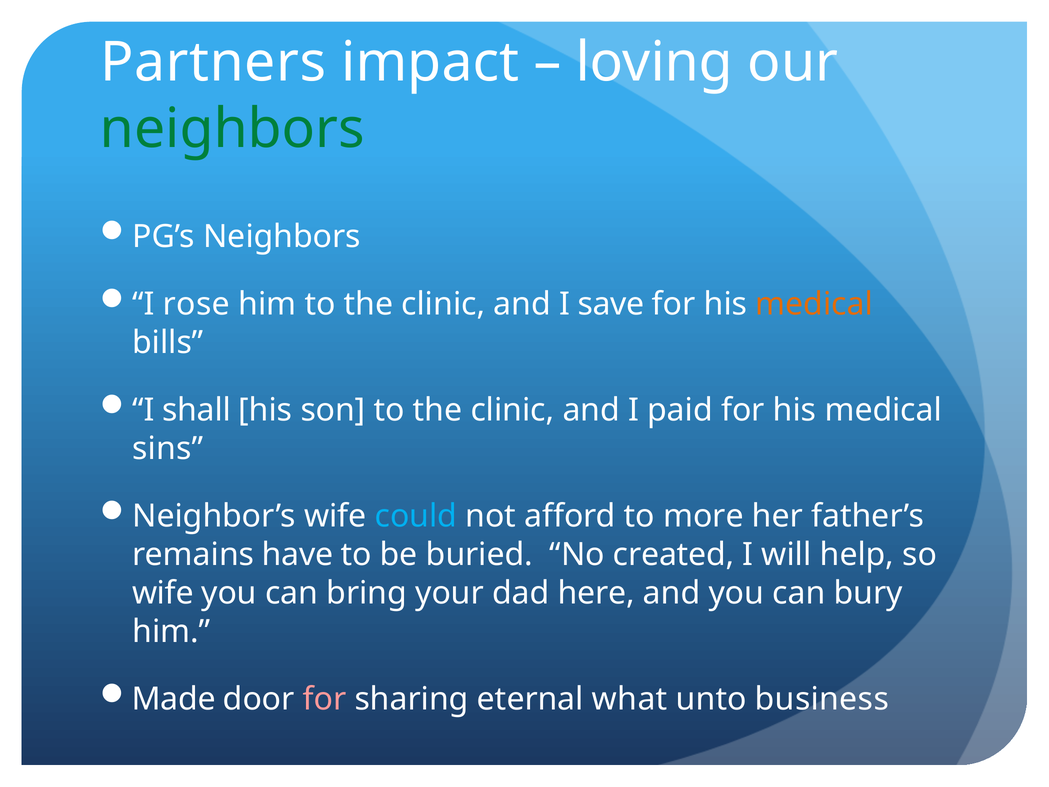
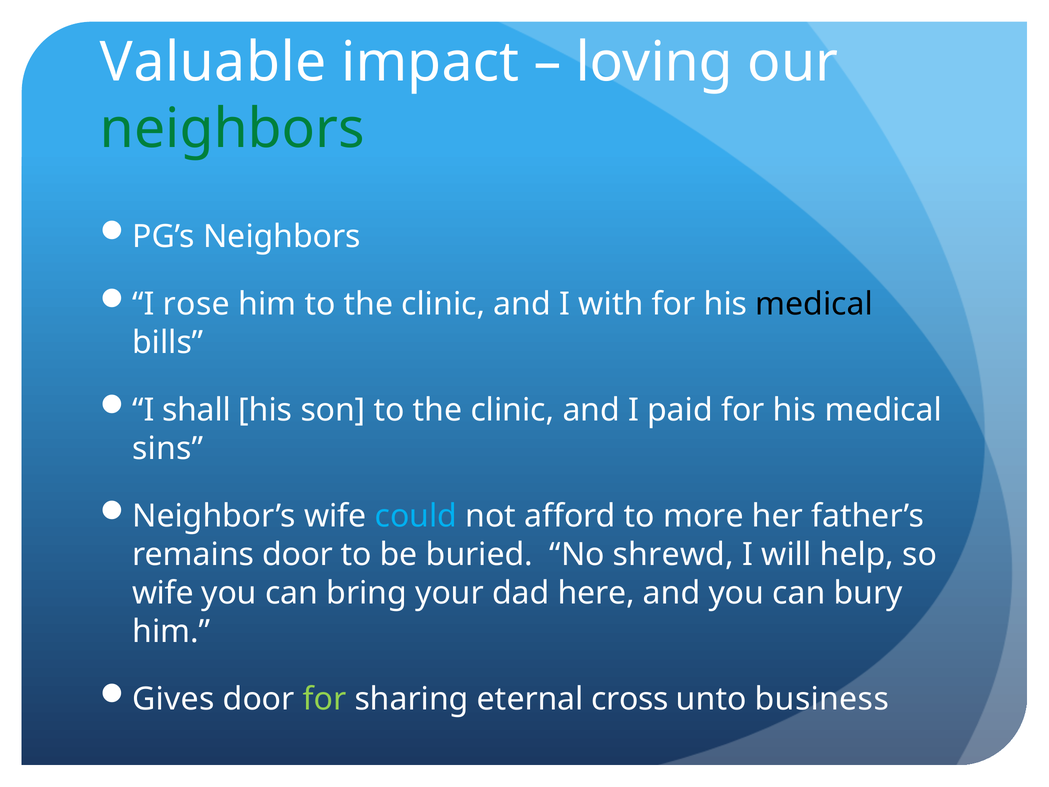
Partners: Partners -> Valuable (213, 62)
save: save -> with (611, 304)
medical colour: orange -> black (814, 304)
remains have: have -> door (298, 555)
created: created -> shrewd (673, 555)
Made: Made -> Gives (173, 699)
for colour: pink -> light green (325, 699)
what: what -> cross (630, 699)
